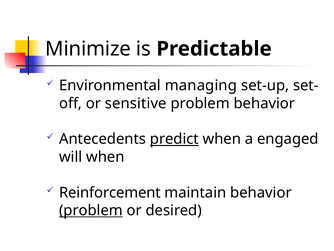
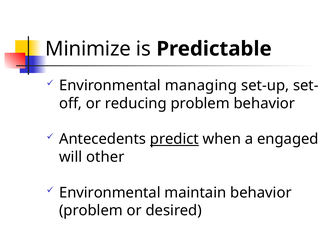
sensitive: sensitive -> reducing (136, 103)
will when: when -> other (105, 157)
Reinforcement: Reinforcement -> Environmental (110, 192)
problem underline: present -> none (91, 210)
